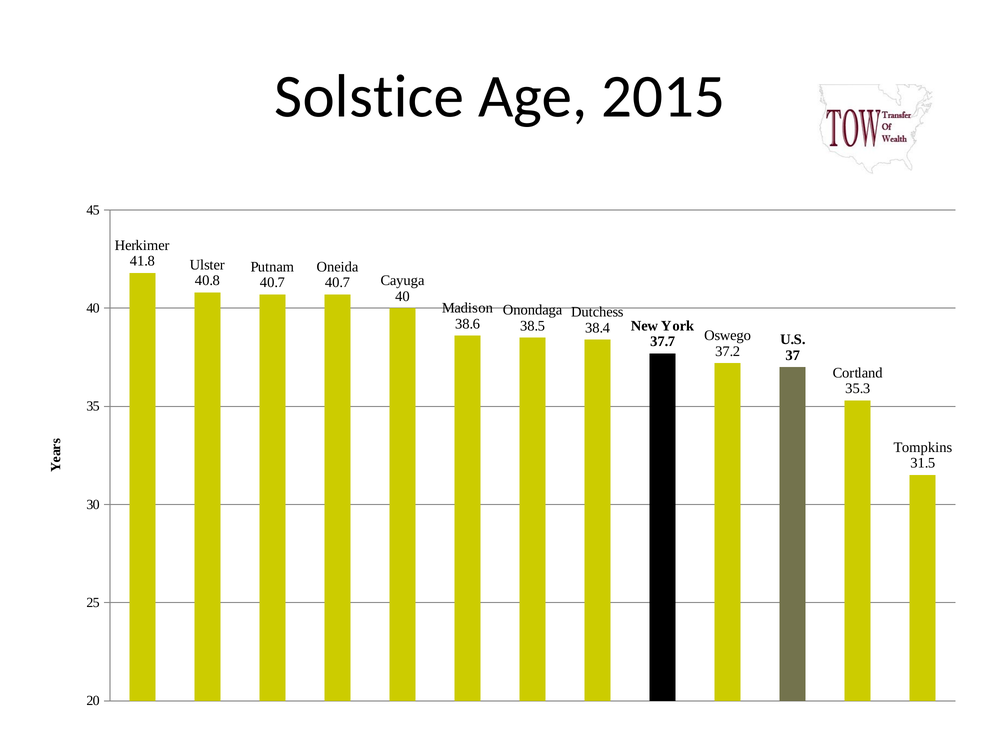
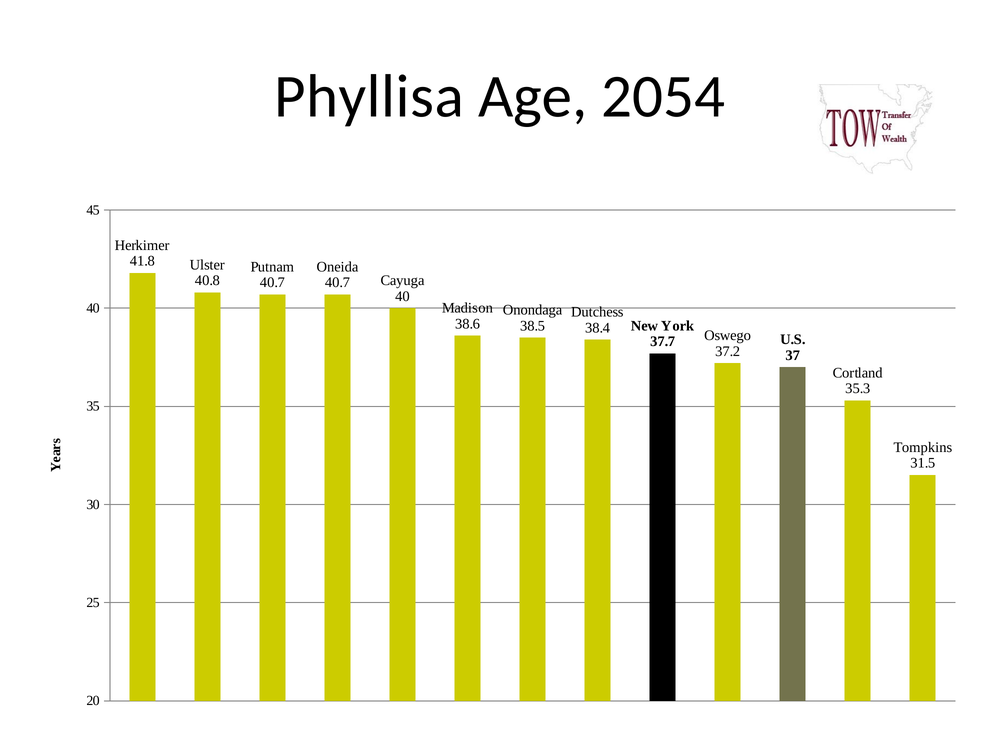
Solstice: Solstice -> Phyllisa (369, 97)
2015: 2015 -> 2054 (663, 97)
